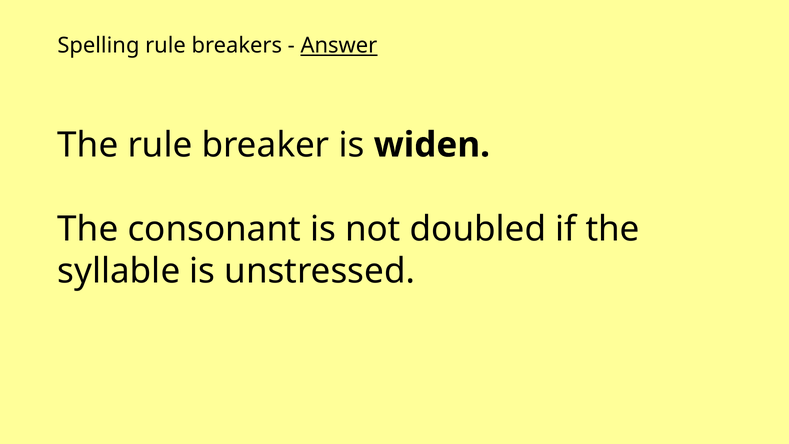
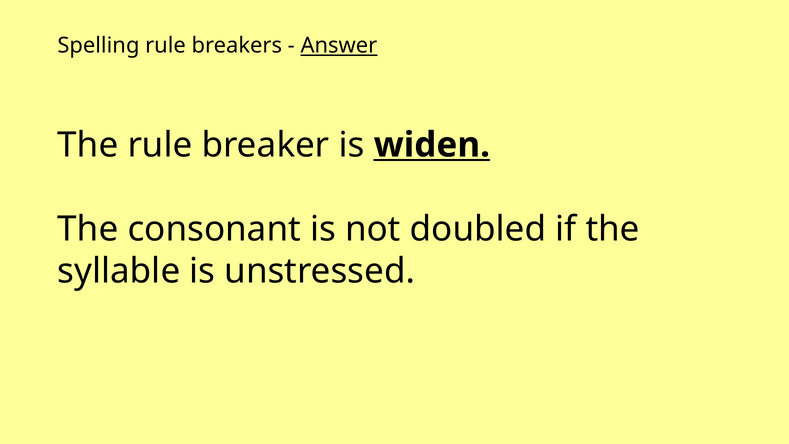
widen underline: none -> present (432, 145)
